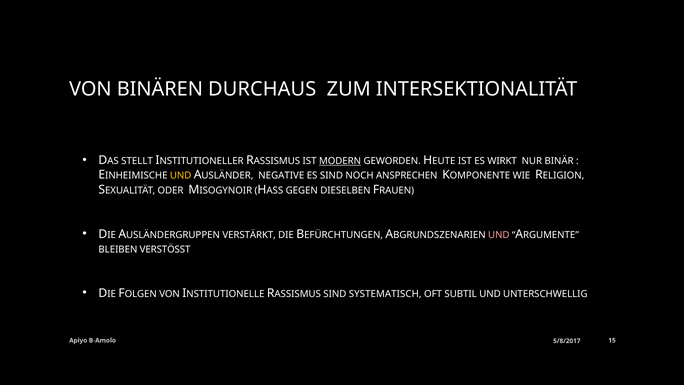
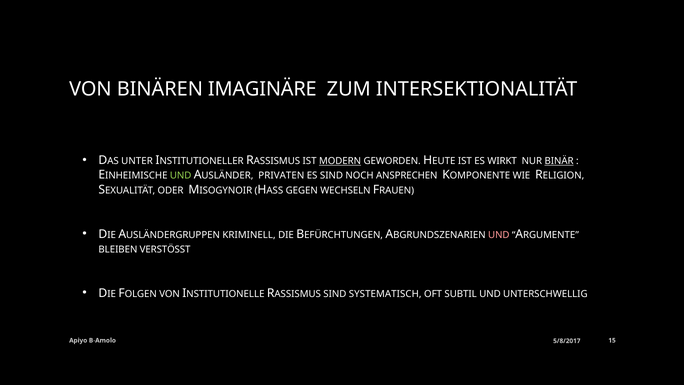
DURCHAUS: DURCHAUS -> IMAGINÄRE (262, 89)
STELLT: STELLT -> UNTER (137, 161)
BINÄR underline: none -> present (559, 161)
UND colour: yellow -> light green (181, 176)
NEGATIVE: NEGATIVE -> PRIVATEN (281, 176)
DIESELBEN: DIESELBEN -> WECHSELN (345, 190)
VERSTÄRKT: VERSTÄRKT -> KRIMINELL (249, 235)
